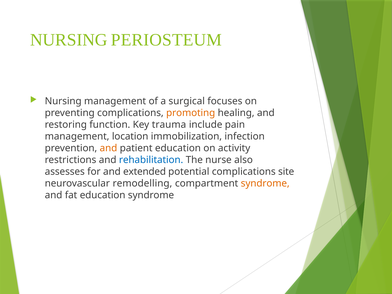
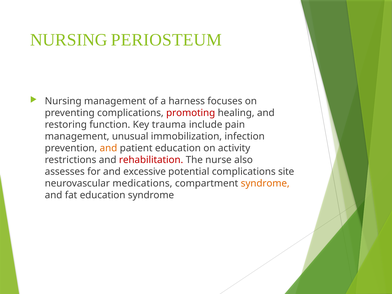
surgical: surgical -> harness (187, 101)
promoting colour: orange -> red (191, 113)
location: location -> unusual (130, 136)
rehabilitation colour: blue -> red (151, 160)
extended: extended -> excessive (145, 172)
remodelling: remodelling -> medications (142, 183)
